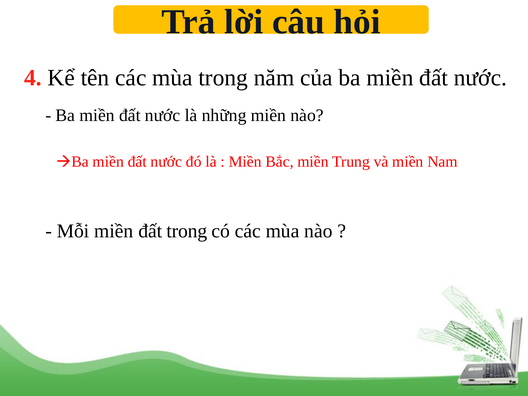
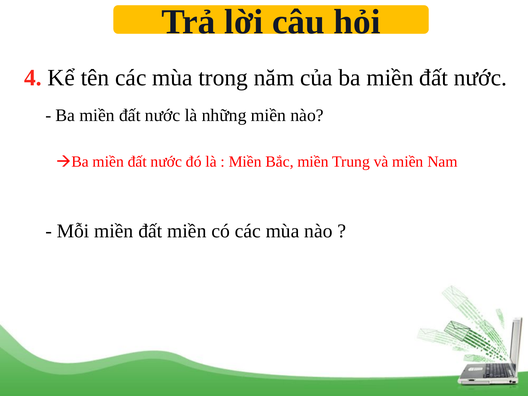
đất trong: trong -> miền (187, 231)
